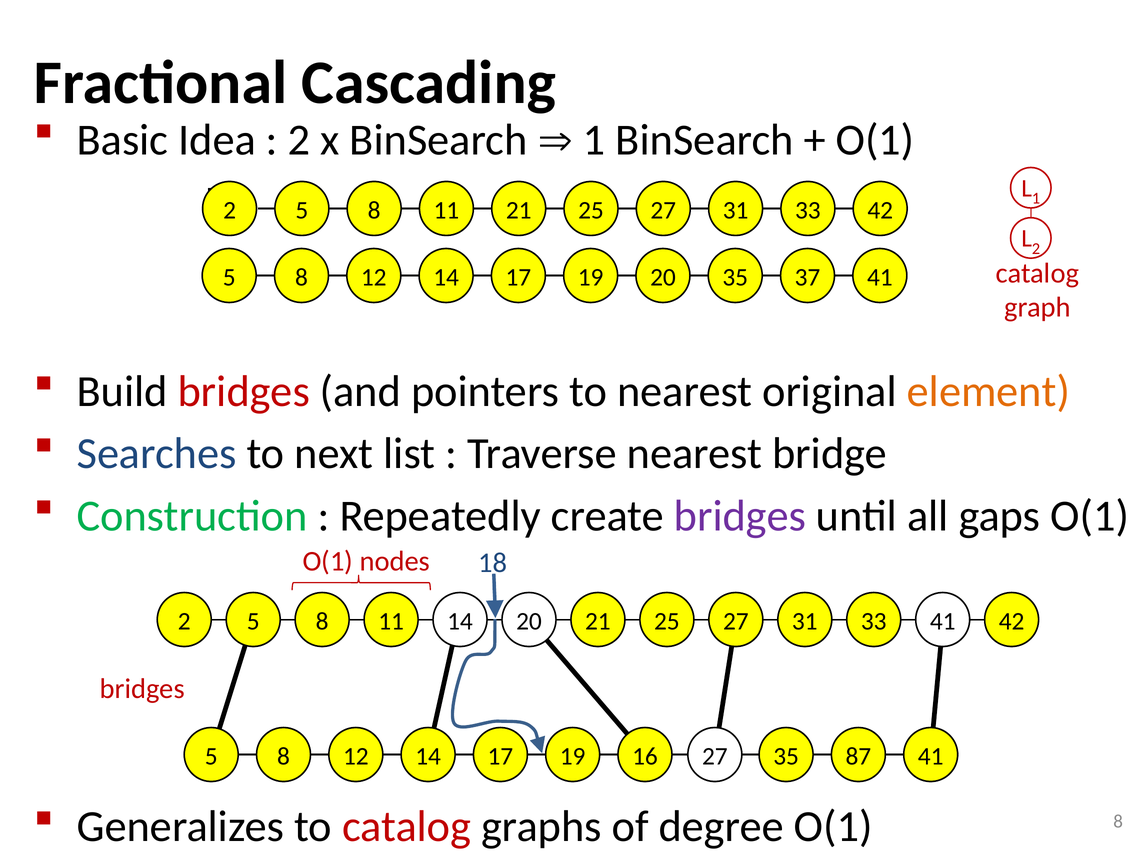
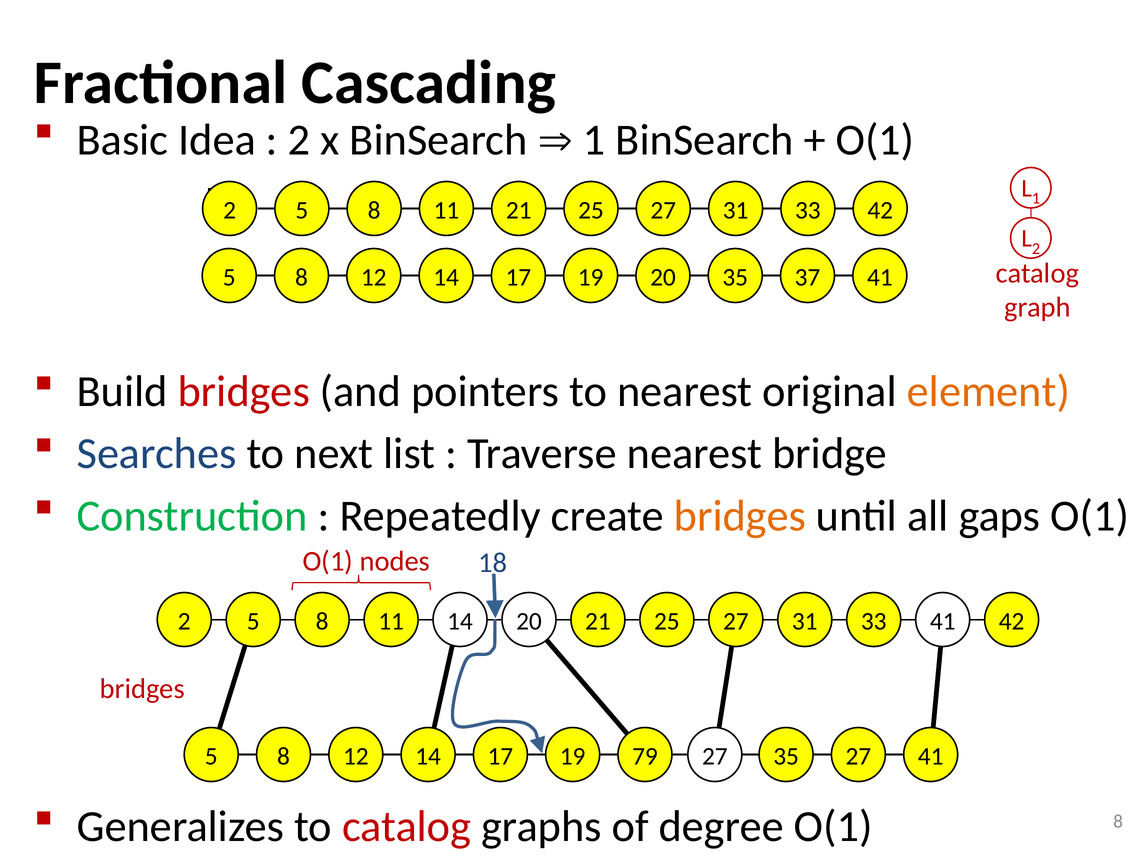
bridges colour: purple -> orange (740, 516)
16: 16 -> 79 (645, 756)
35 87: 87 -> 27 (858, 756)
